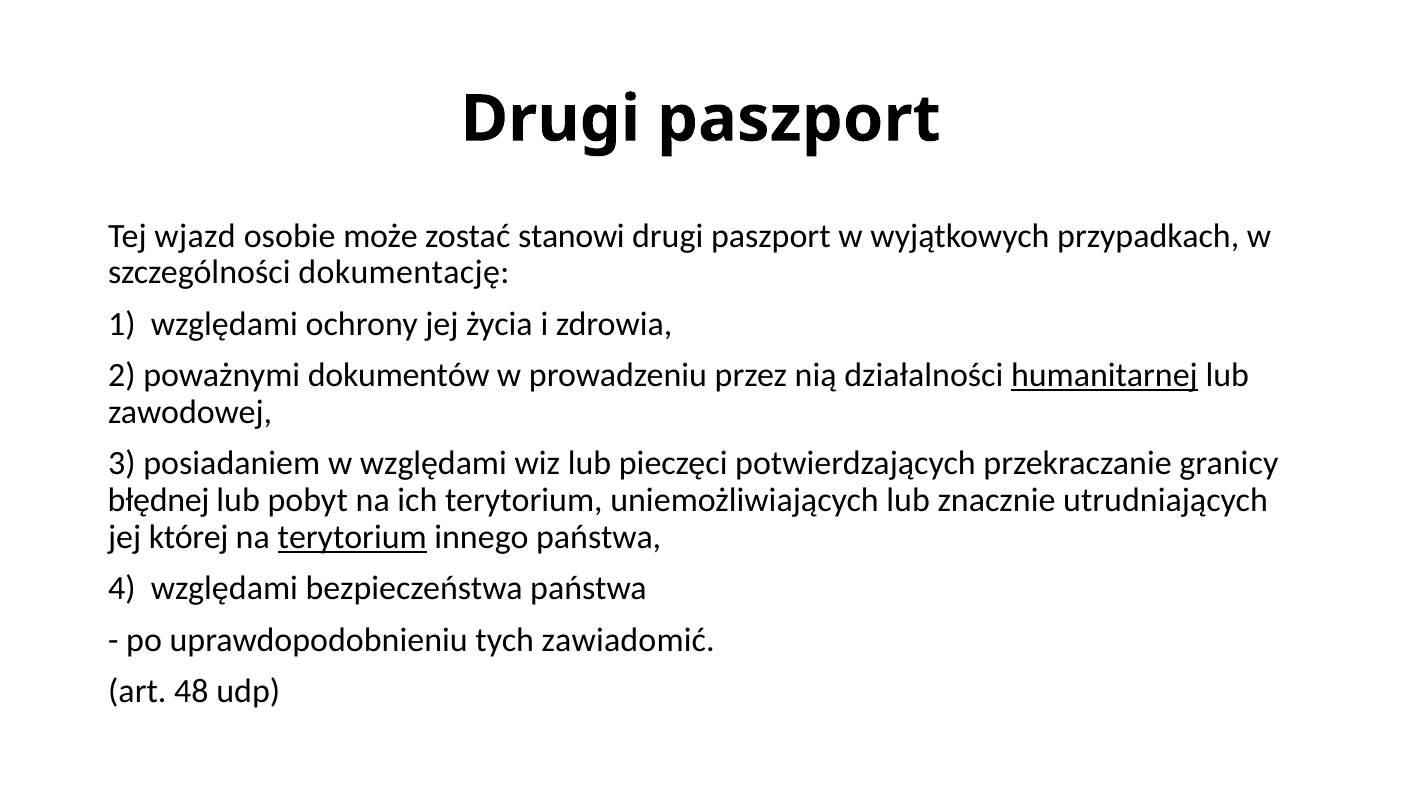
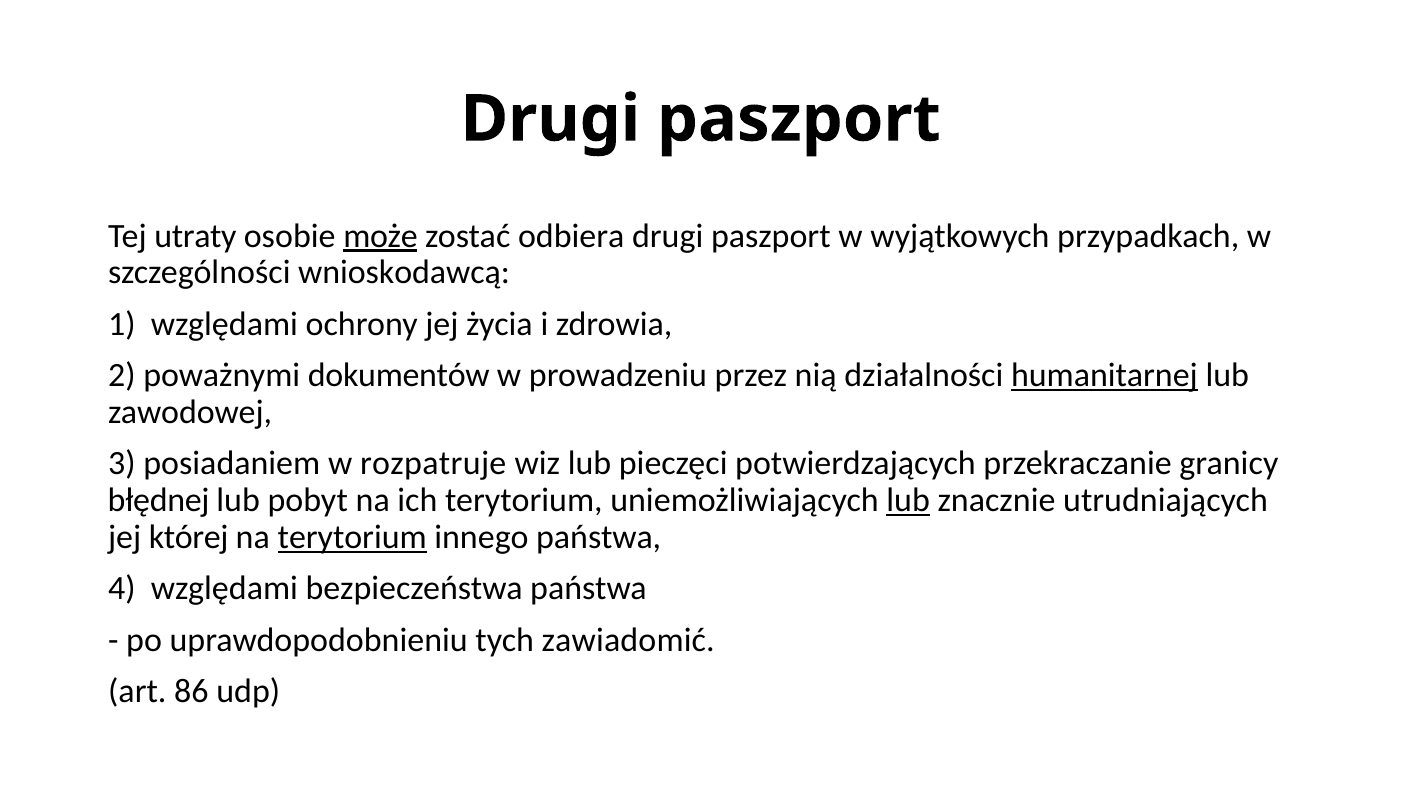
wjazd: wjazd -> utraty (195, 236)
może underline: none -> present (380, 236)
stanowi: stanowi -> odbiera (571, 236)
dokumentację: dokumentację -> wnioskodawcą (404, 273)
w względami: względami -> rozpatruje (433, 464)
lub underline: none -> present (908, 501)
48: 48 -> 86 (191, 692)
